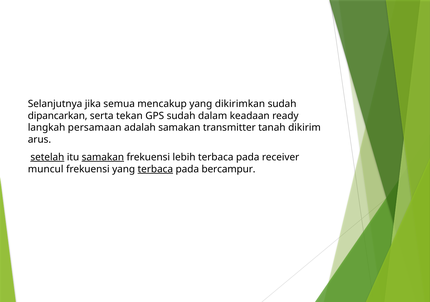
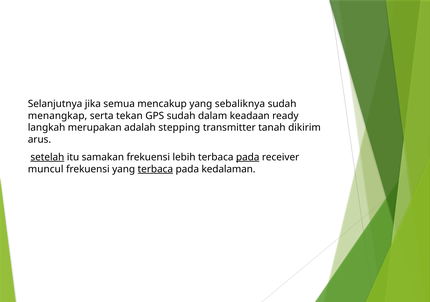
dikirimkan: dikirimkan -> sebaliknya (240, 104)
dipancarkan: dipancarkan -> menangkap (58, 116)
persamaan: persamaan -> merupakan (95, 128)
adalah samakan: samakan -> stepping (179, 128)
samakan underline: present -> none (103, 157)
pada underline: none -> present (248, 157)
bercampur: bercampur -> kedalaman (229, 169)
